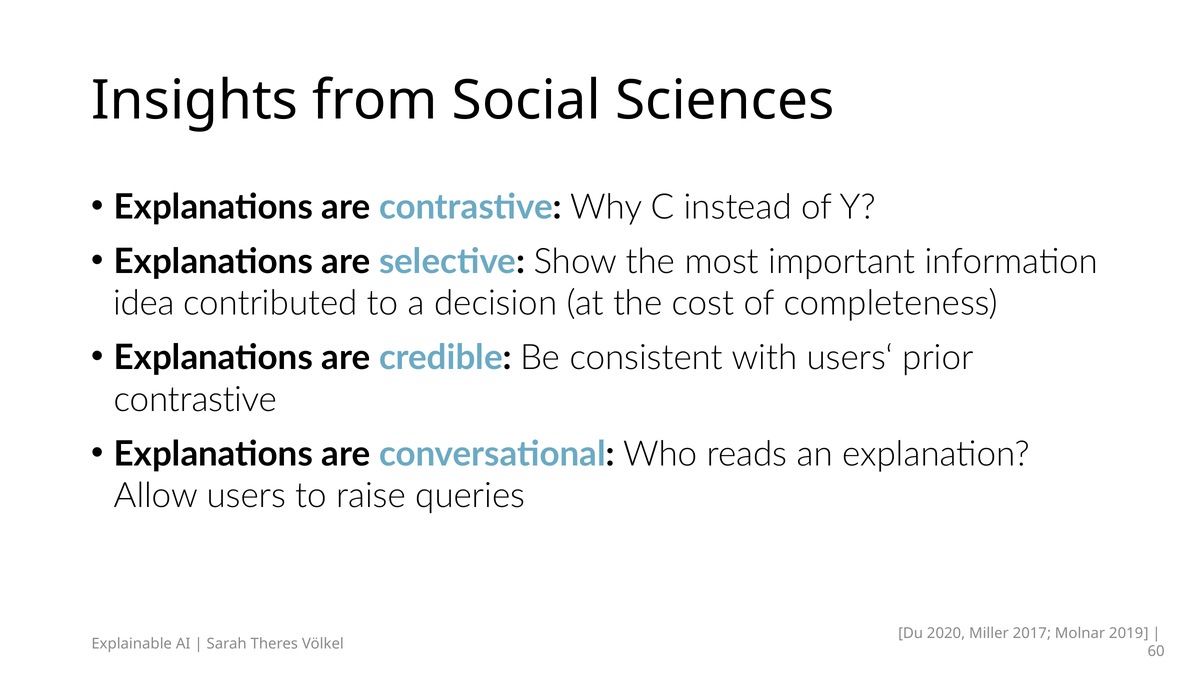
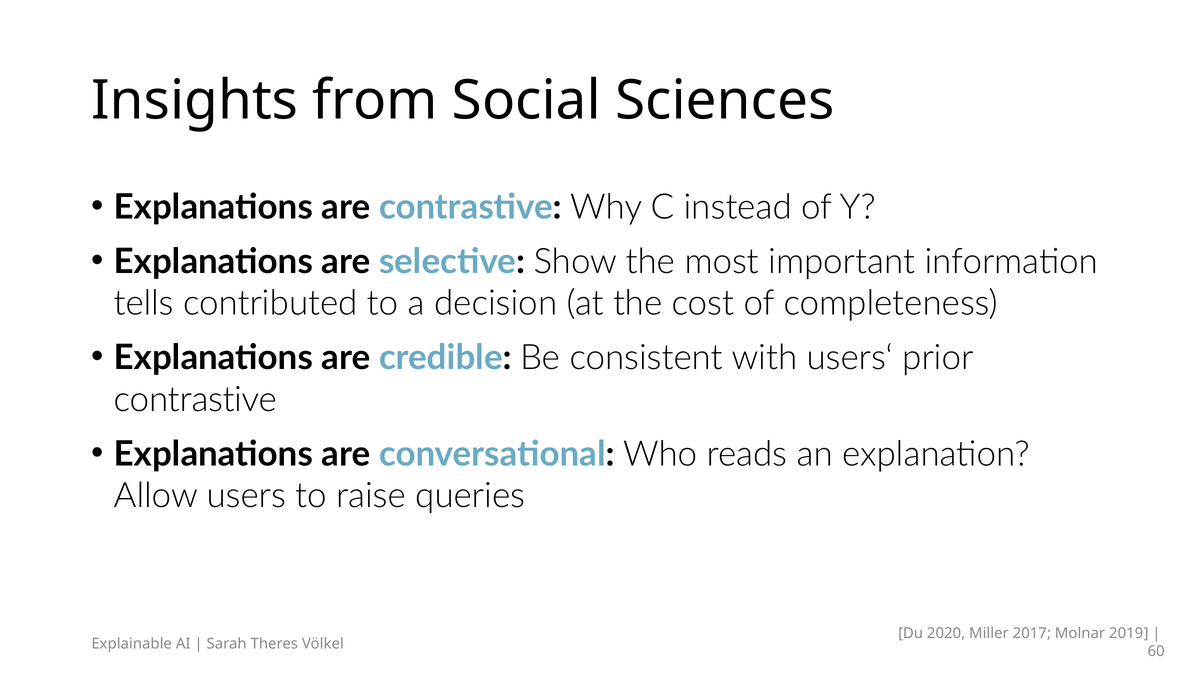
idea: idea -> tells (144, 304)
